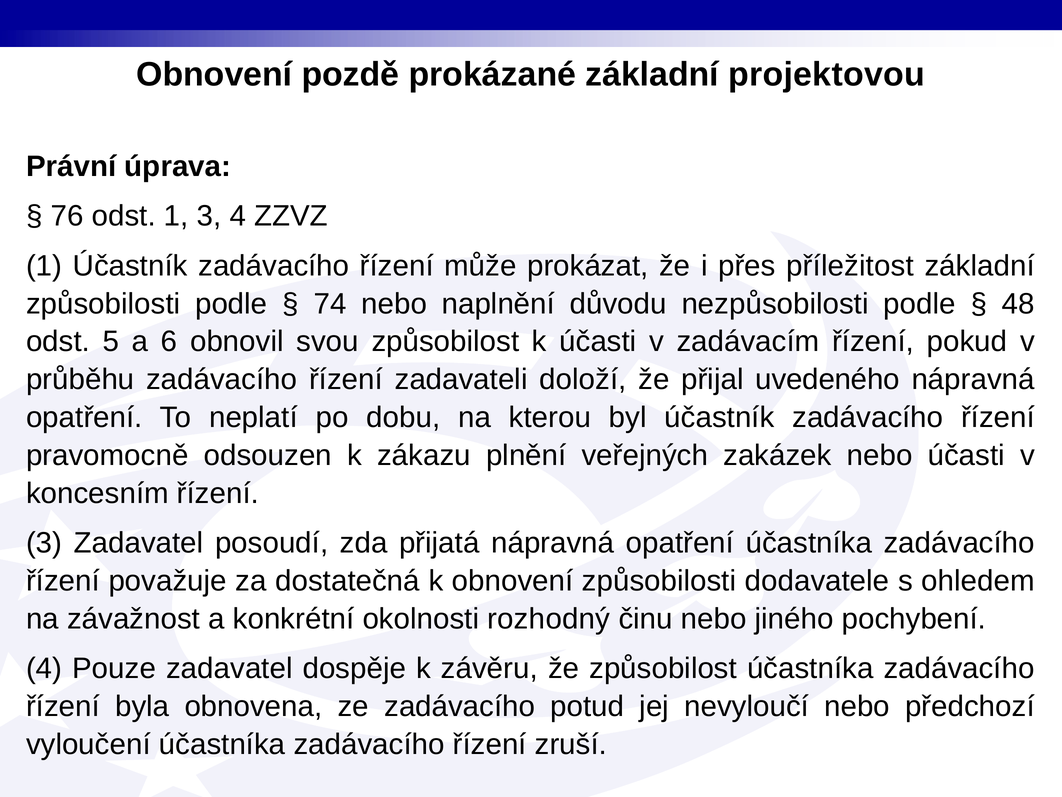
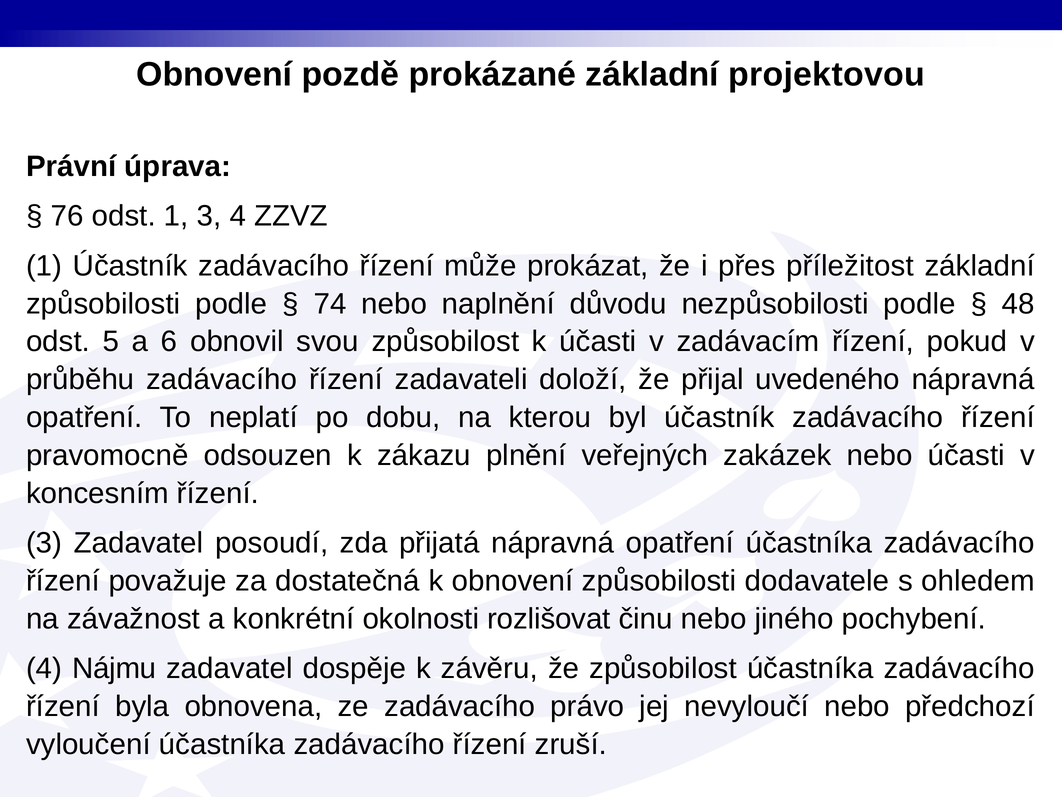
rozhodný: rozhodný -> rozlišovat (549, 618)
Pouze: Pouze -> Nájmu (114, 668)
potud: potud -> právo (587, 706)
